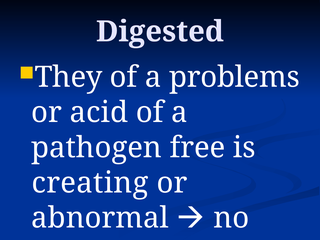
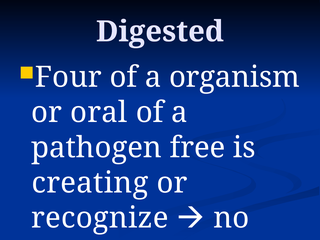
They: They -> Four (68, 77)
problems: problems -> organism (234, 77)
acid: acid -> oral (99, 112)
abnormal: abnormal -> recognize (100, 218)
